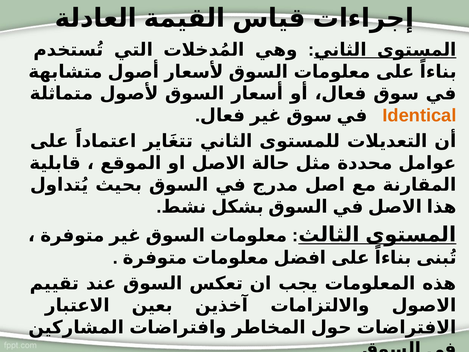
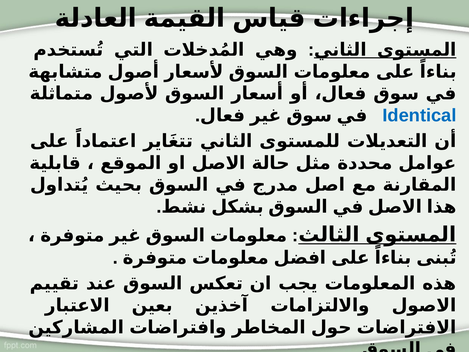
Identical colour: orange -> blue (420, 115)
